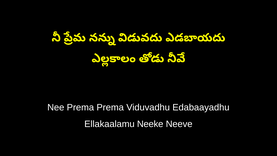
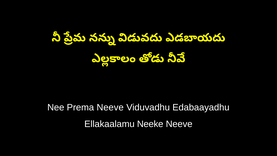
Prema Prema: Prema -> Neeve (110, 107)
